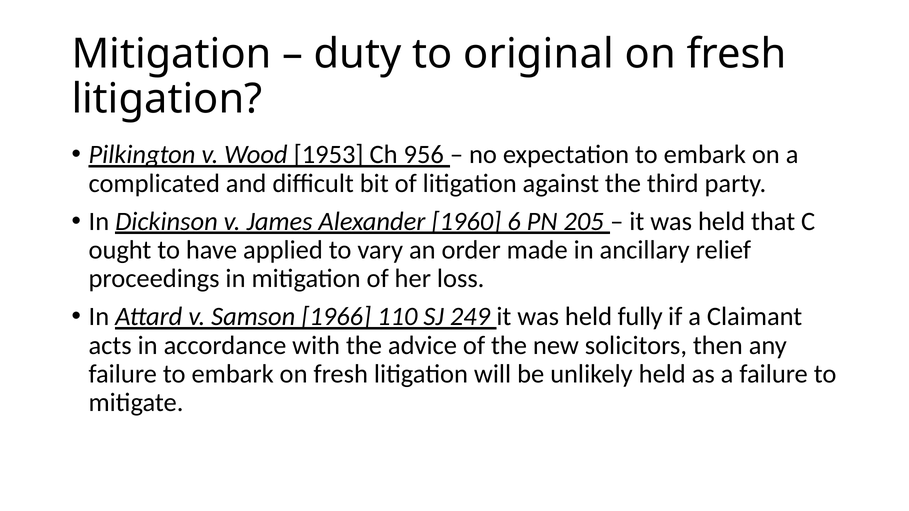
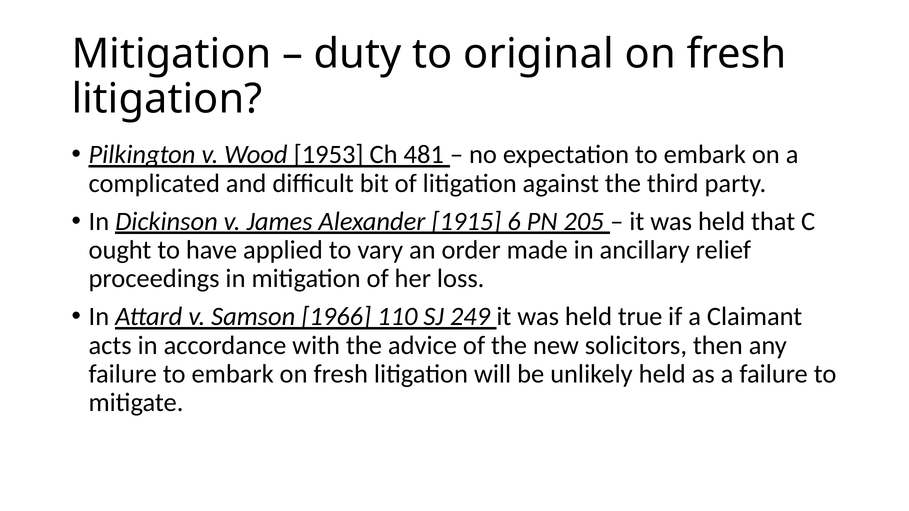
956: 956 -> 481 (424, 155)
1960: 1960 -> 1915 (466, 222)
fully: fully -> true (640, 317)
